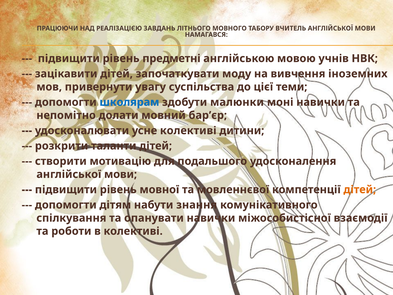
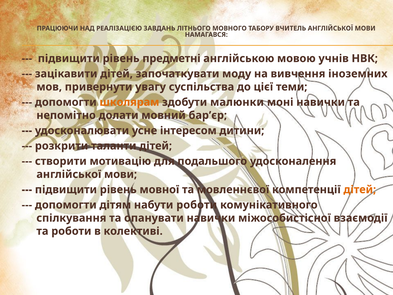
школярам colour: blue -> orange (129, 102)
усне колективі: колективі -> інтересом (188, 130)
набути знання: знання -> роботи (197, 205)
